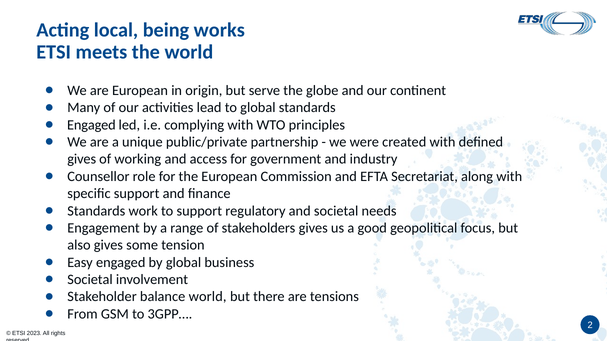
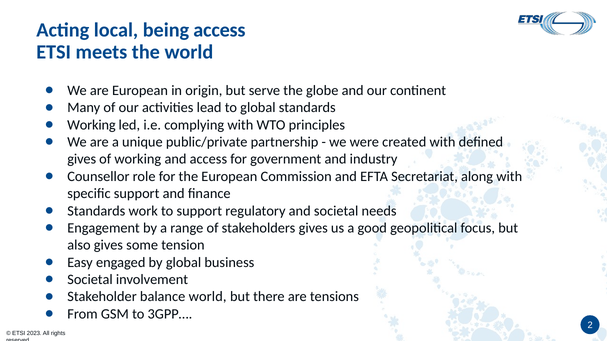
being works: works -> access (219, 30)
Engaged: Engaged -> Working (91, 125)
